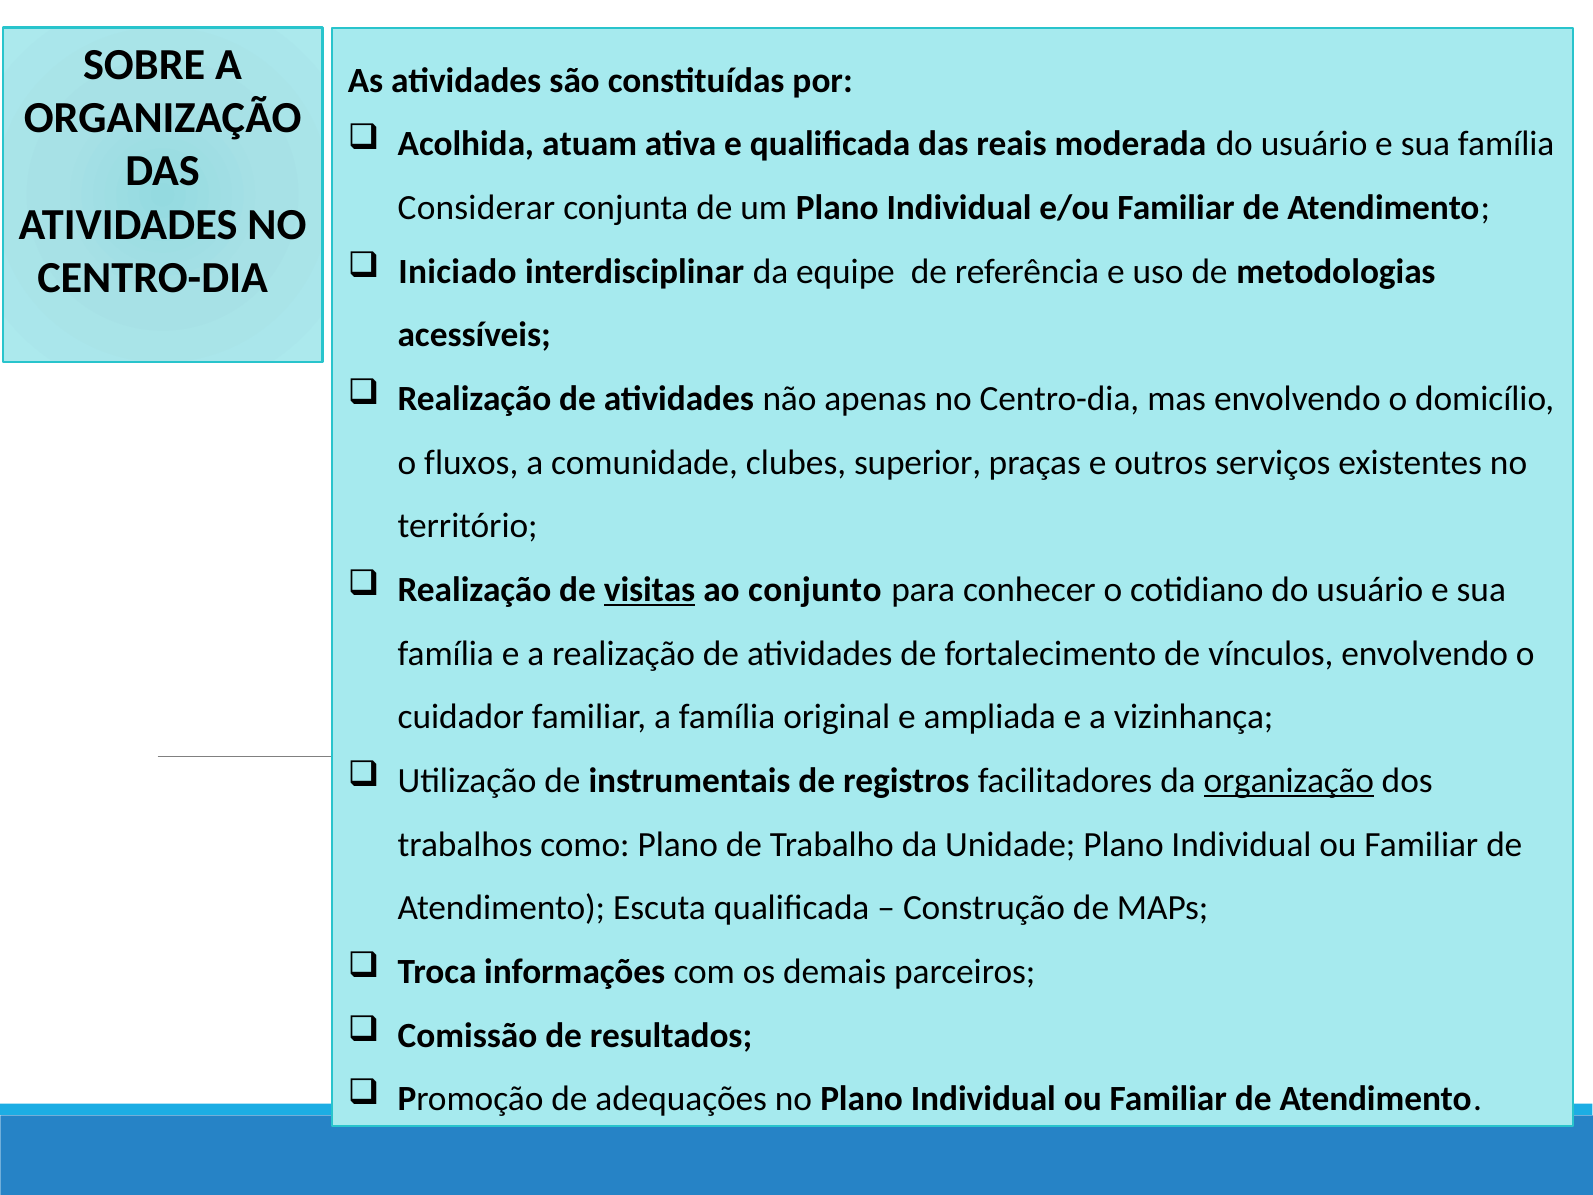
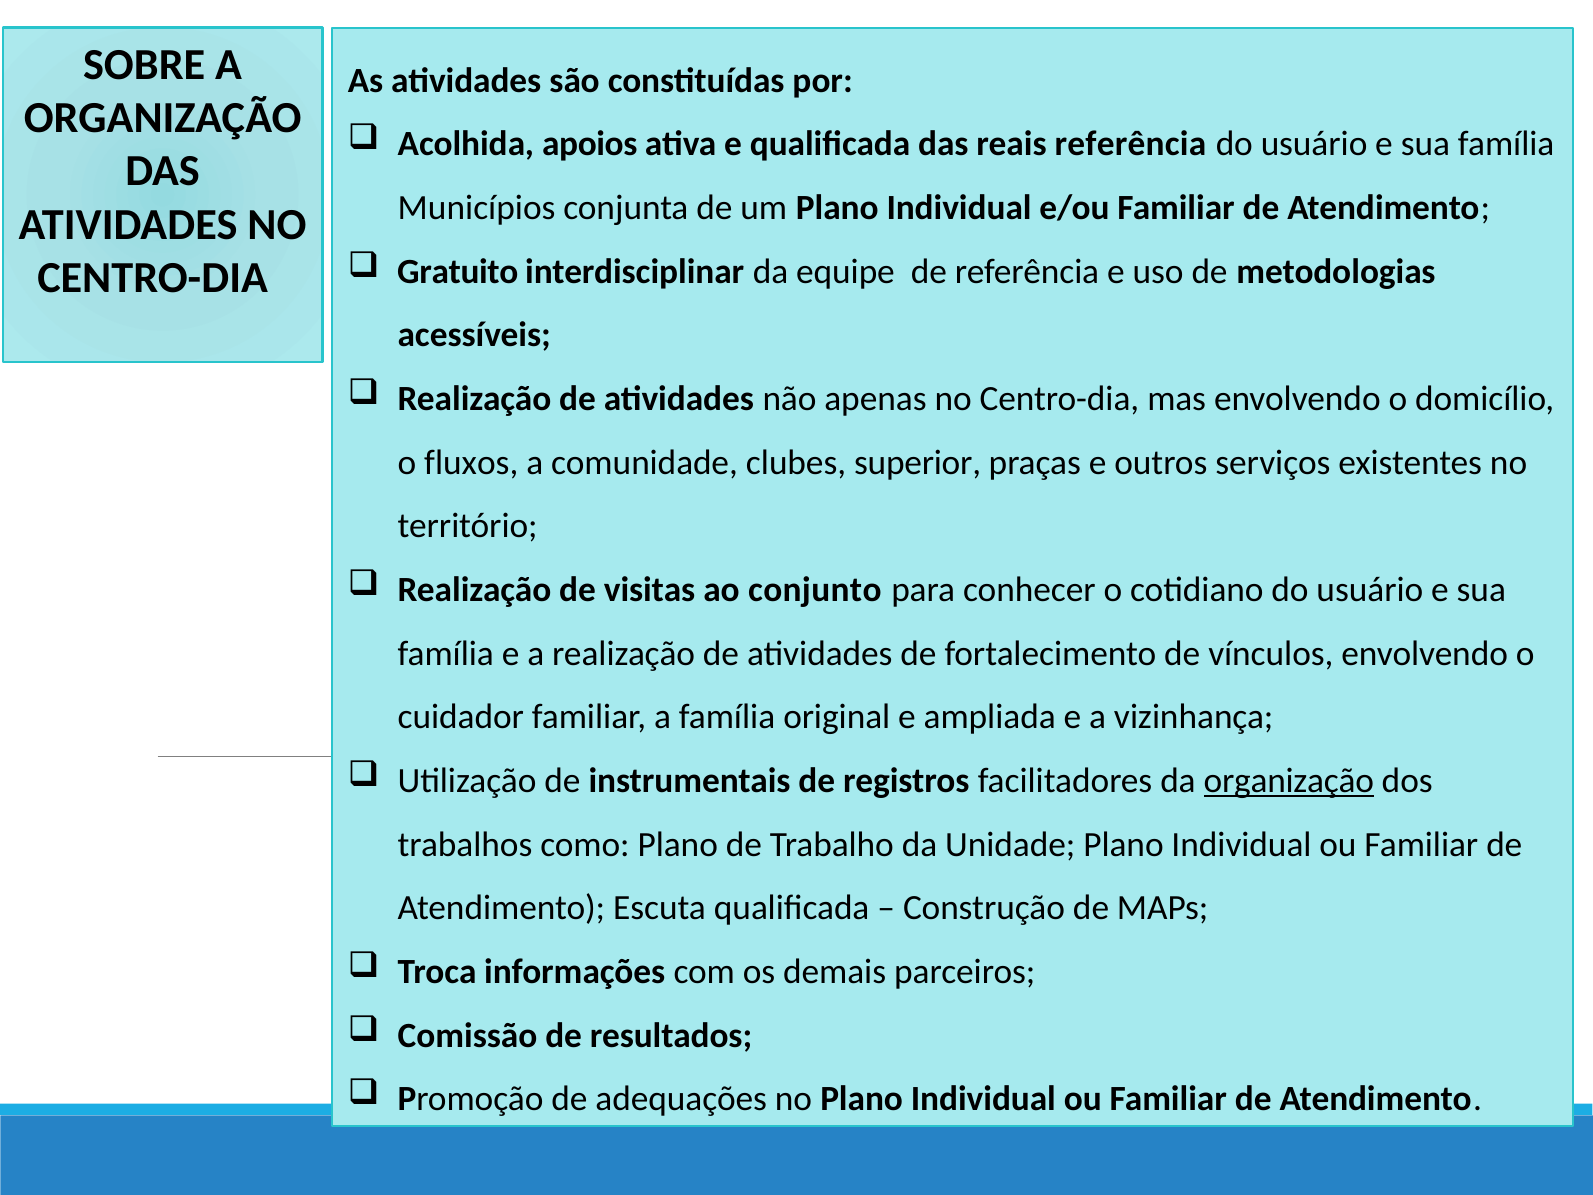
atuam: atuam -> apoios (590, 144)
reais moderada: moderada -> referência (1130, 144)
Considerar: Considerar -> Municípios (477, 208)
Iniciado: Iniciado -> Gratuito (458, 271)
visitas underline: present -> none (650, 590)
